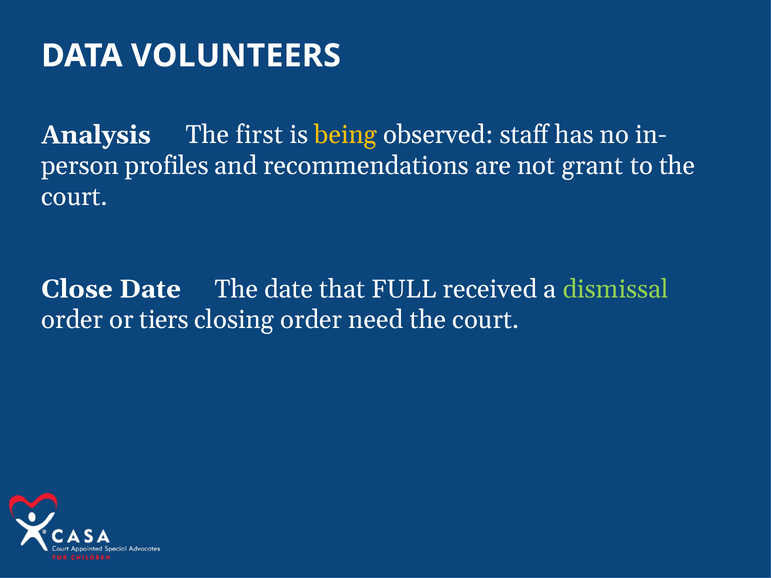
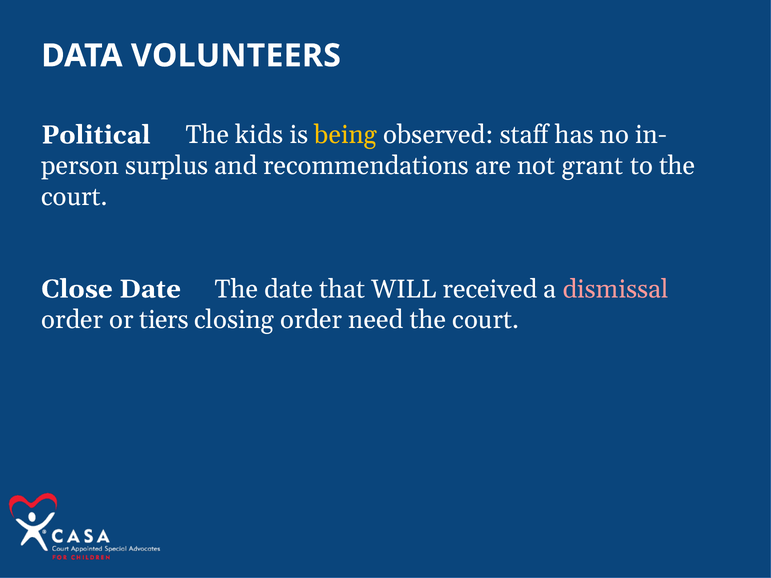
Analysis: Analysis -> Political (96, 135)
first: first -> kids (259, 135)
profiles: profiles -> surplus (167, 166)
FULL: FULL -> WILL (404, 289)
dismissal colour: light green -> pink (616, 289)
